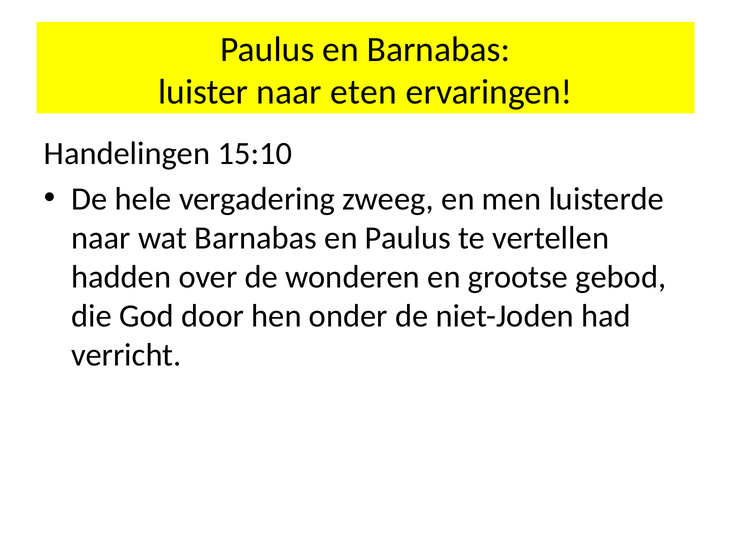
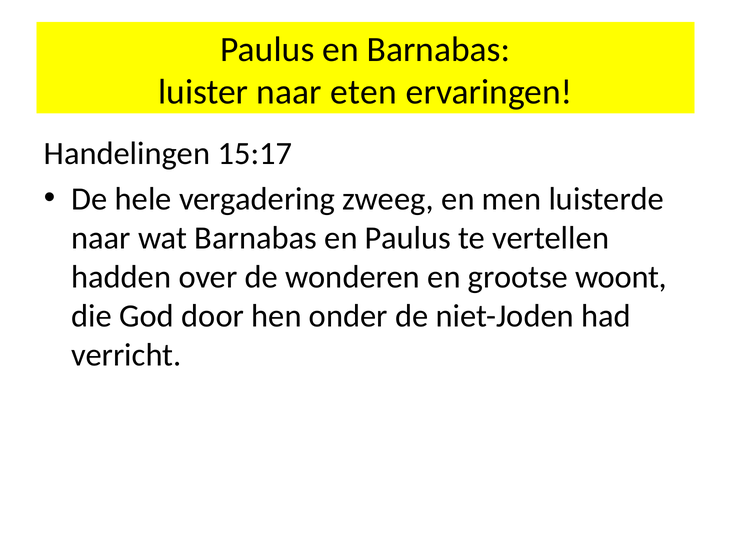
15:10: 15:10 -> 15:17 (255, 153)
gebod: gebod -> woont (621, 277)
